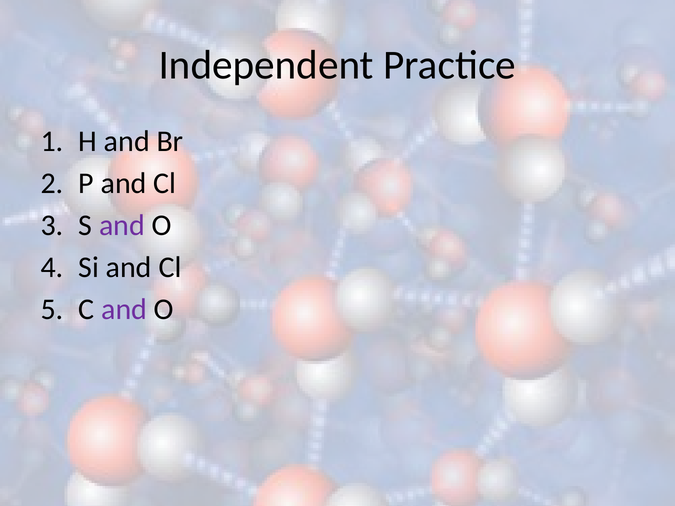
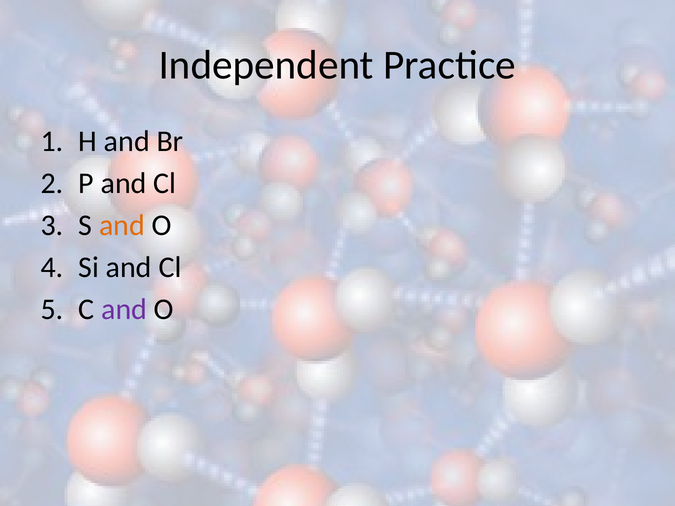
and colour: purple -> orange (122, 226)
